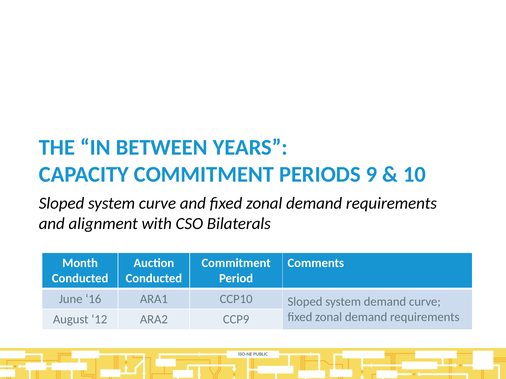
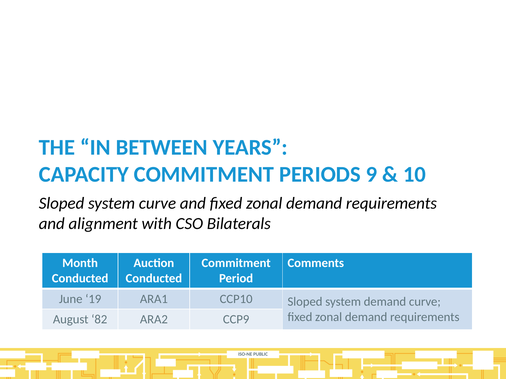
16: 16 -> 19 (93, 299)
12: 12 -> 82 (99, 320)
